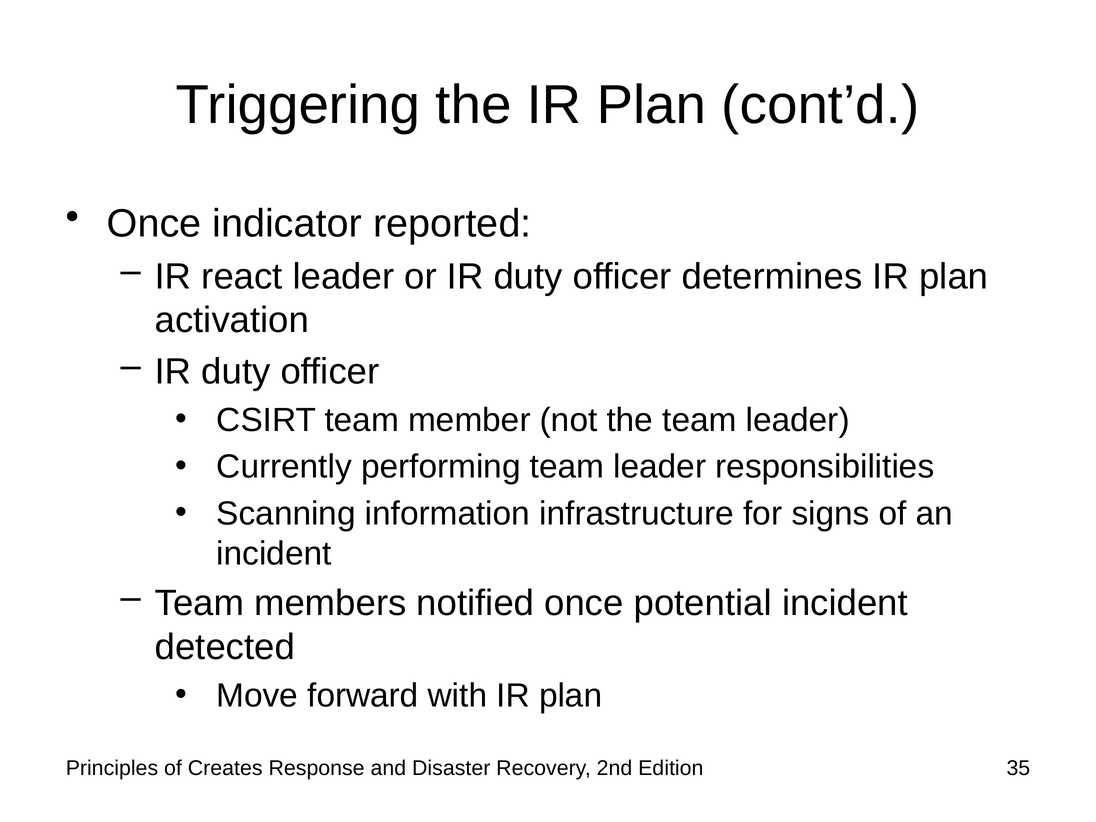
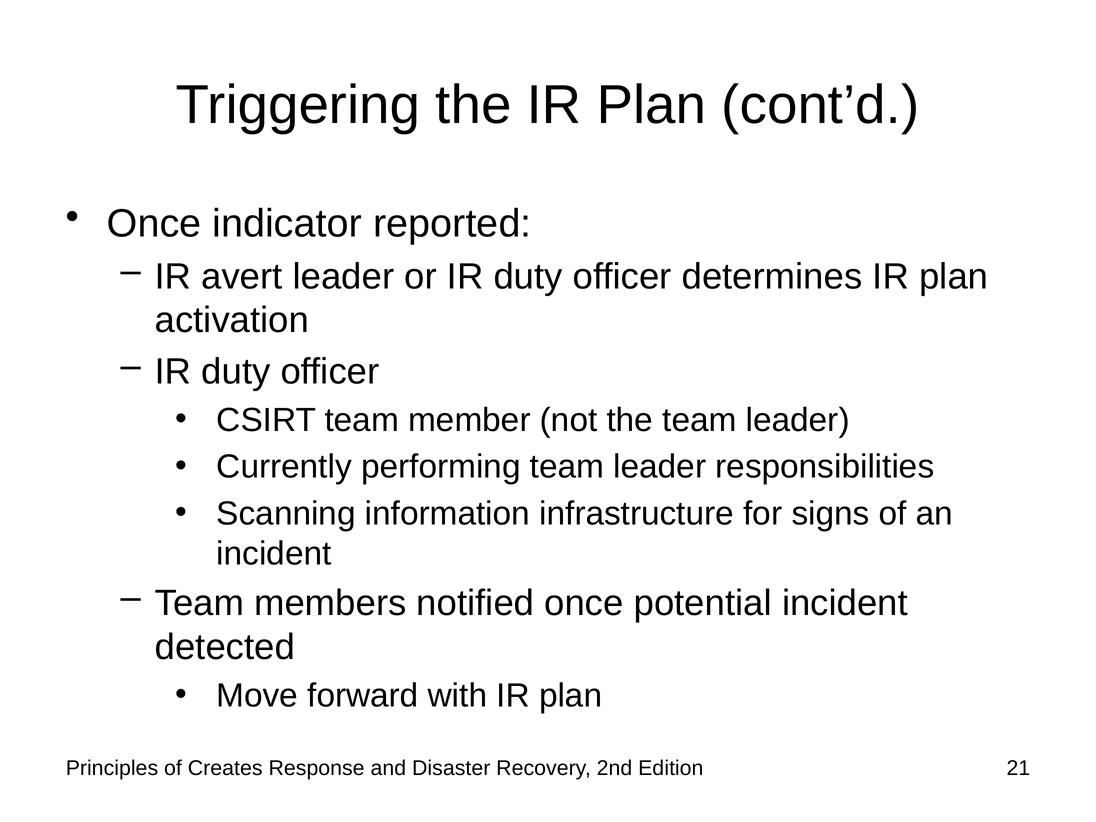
react: react -> avert (242, 277)
35: 35 -> 21 (1018, 768)
